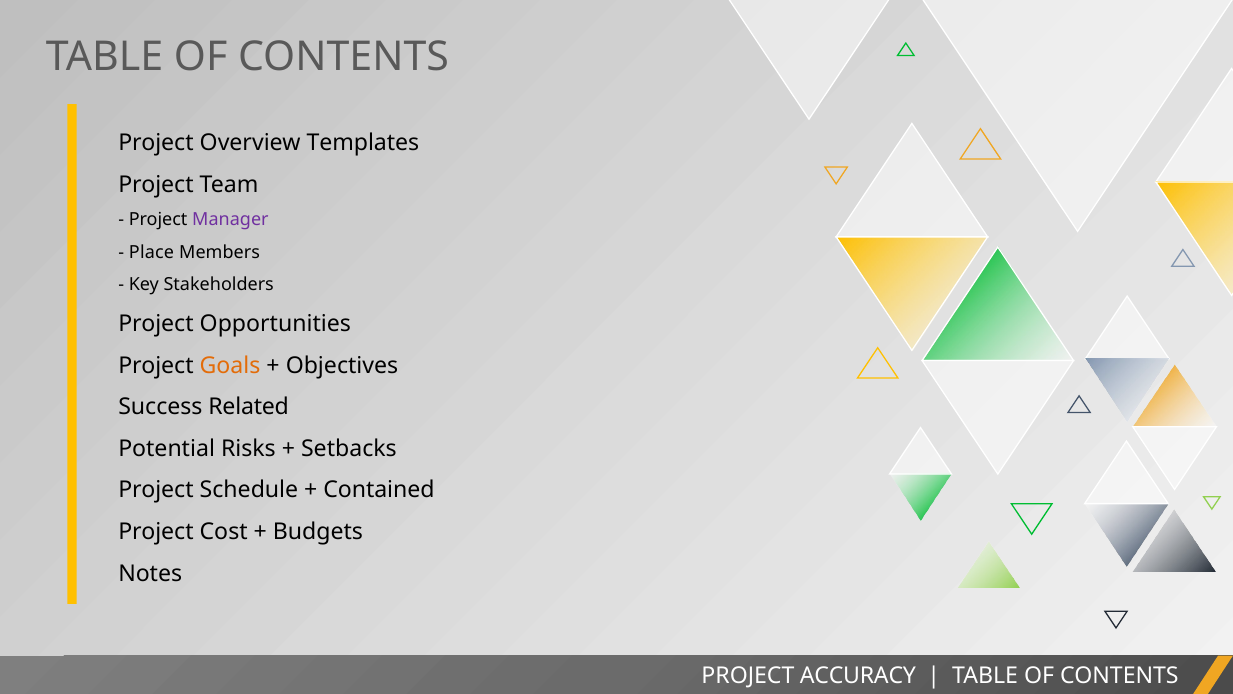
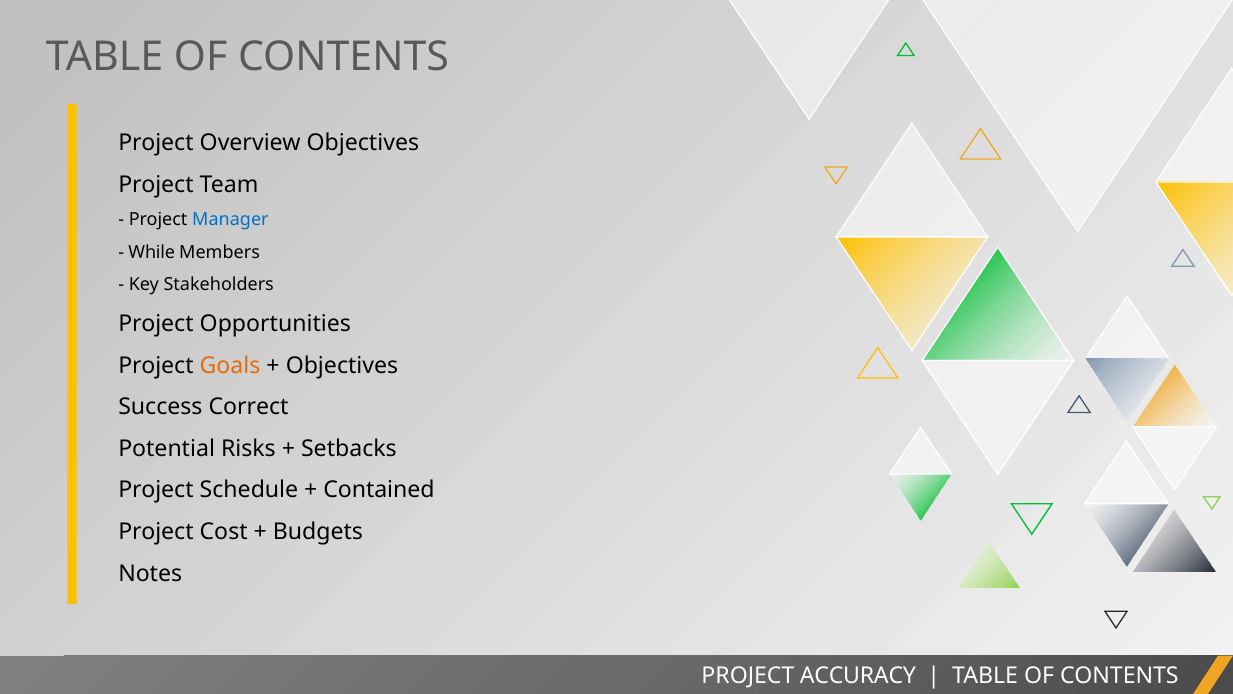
Overview Templates: Templates -> Objectives (363, 143)
Manager colour: purple -> blue (230, 220)
Place: Place -> While (152, 252)
Related: Related -> Correct (249, 407)
